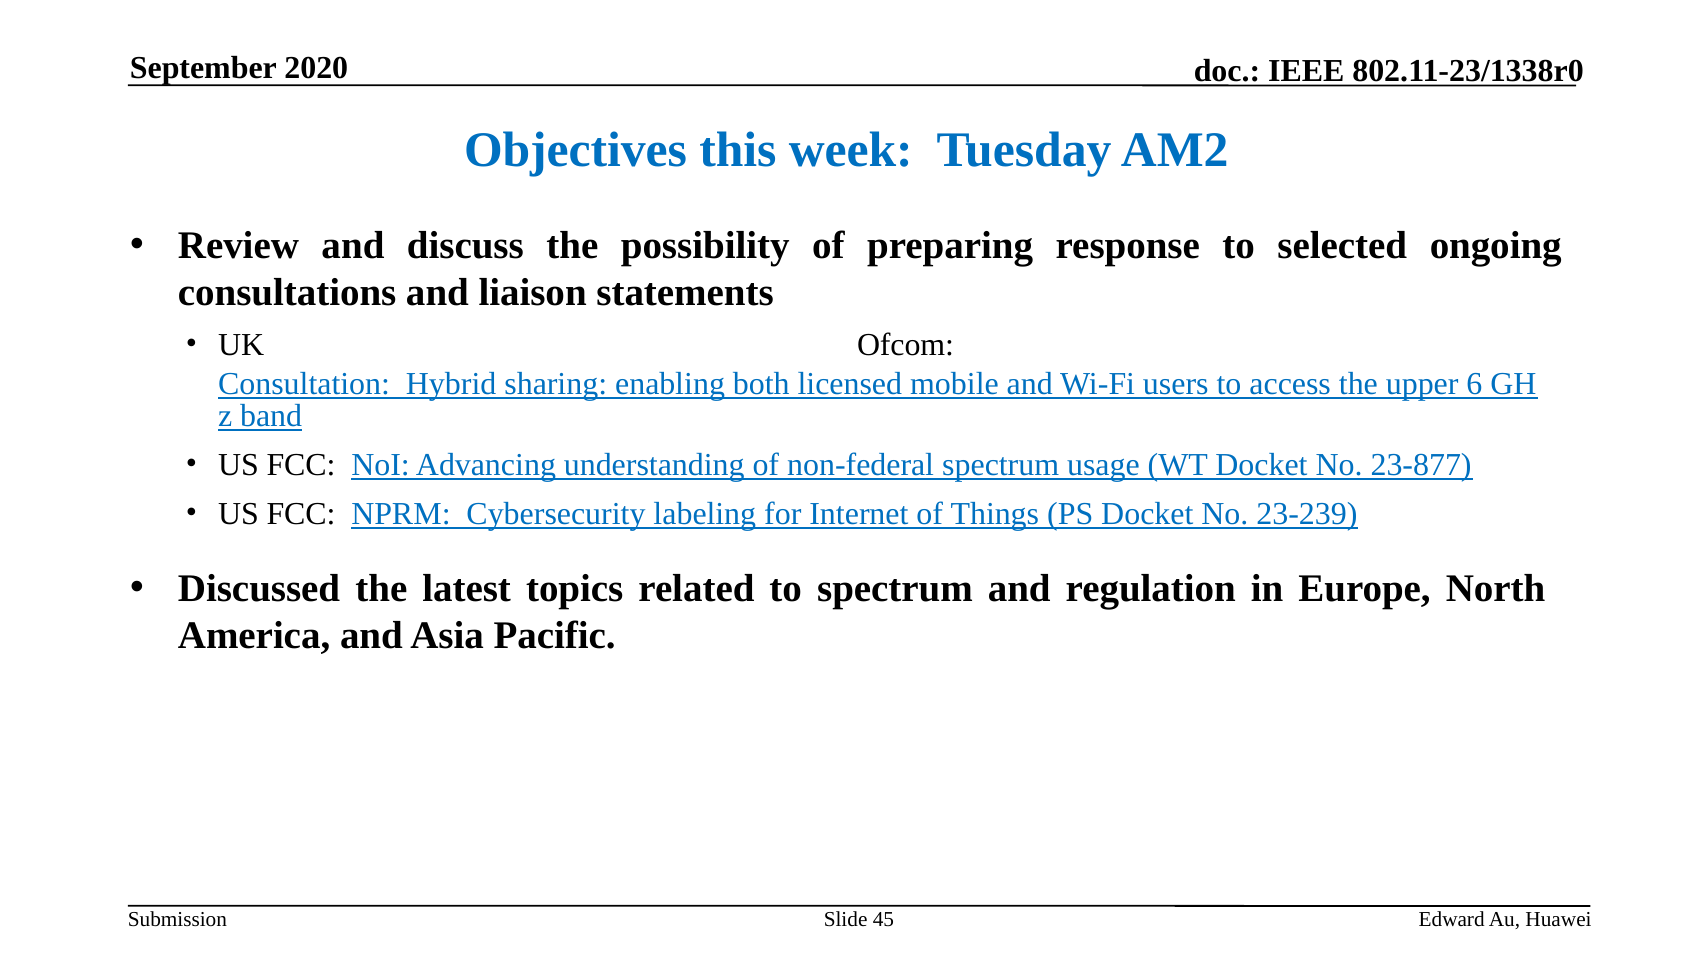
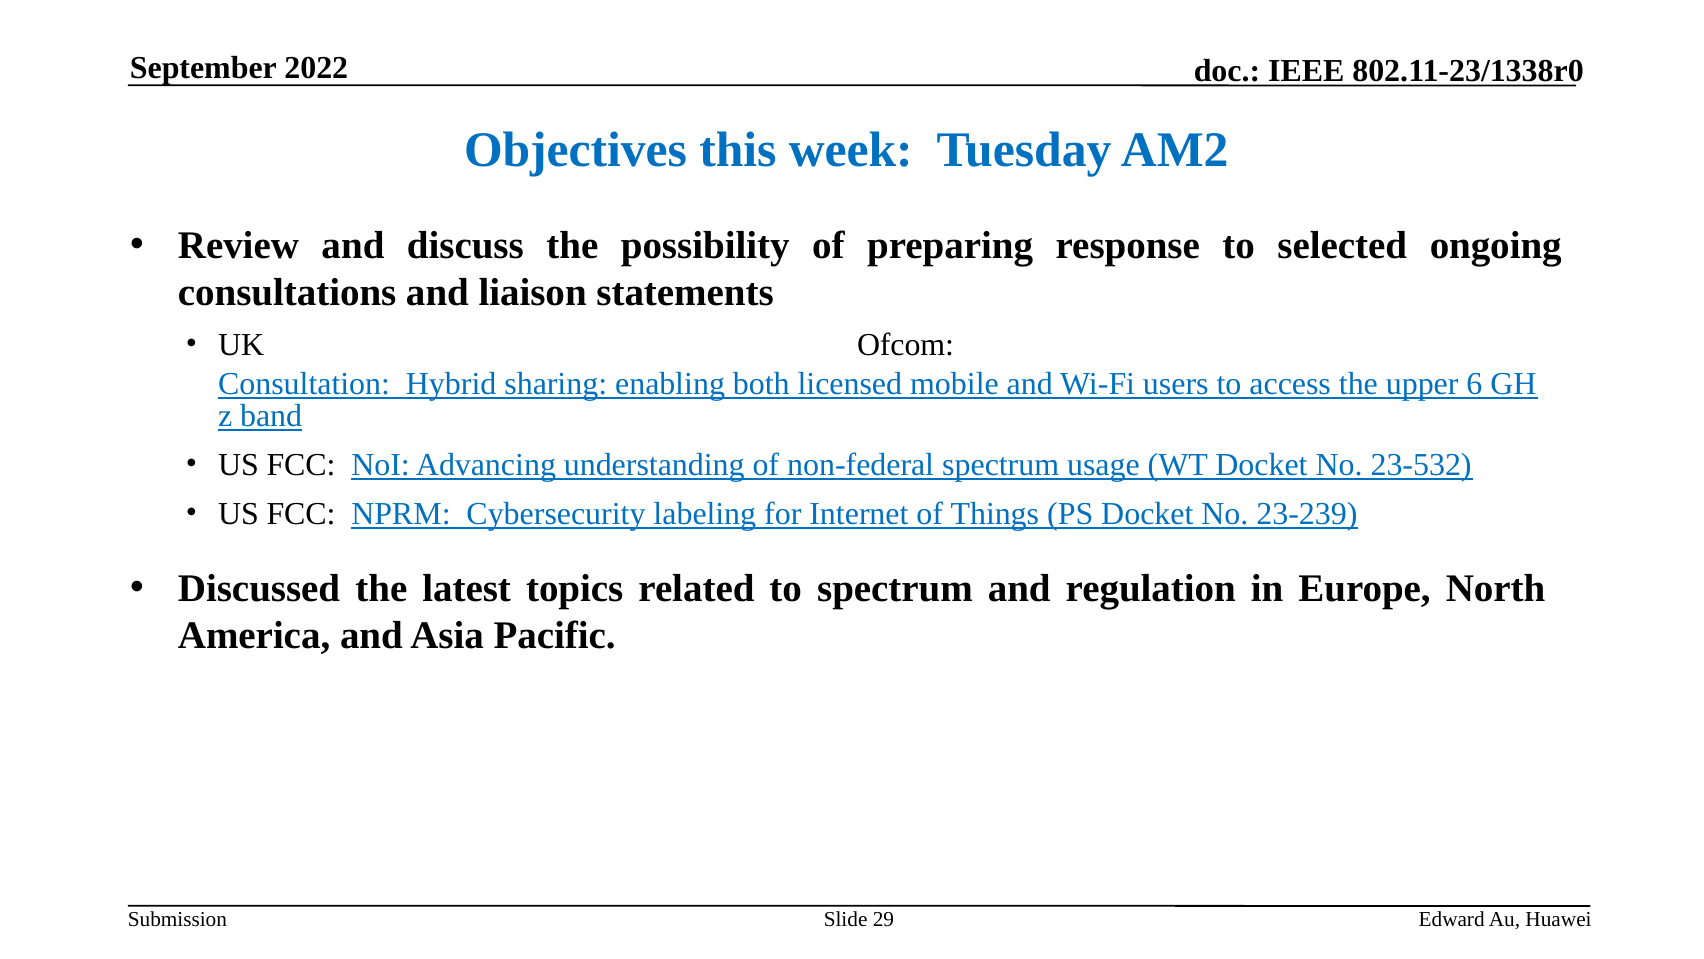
2020: 2020 -> 2022 (316, 68)
23-877: 23-877 -> 23-532 (1421, 464)
45: 45 -> 29 (883, 919)
